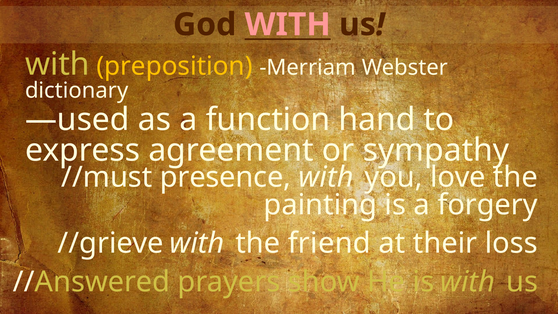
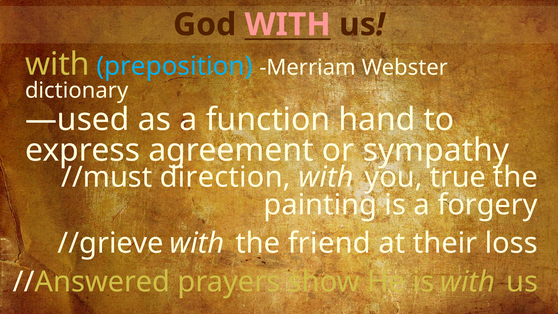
preposition colour: yellow -> light blue (174, 66)
presence: presence -> direction (225, 177)
love: love -> true (458, 177)
